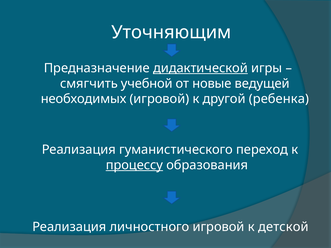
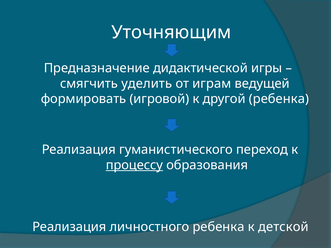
дидактической underline: present -> none (200, 68)
учебной: учебной -> уделить (147, 84)
новые: новые -> играм (212, 84)
необходимых: необходимых -> формировать (84, 99)
личностного игровой: игровой -> ребенка (219, 227)
